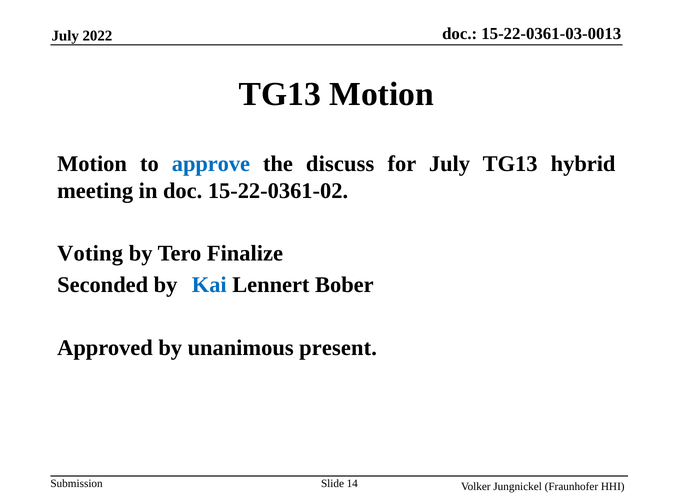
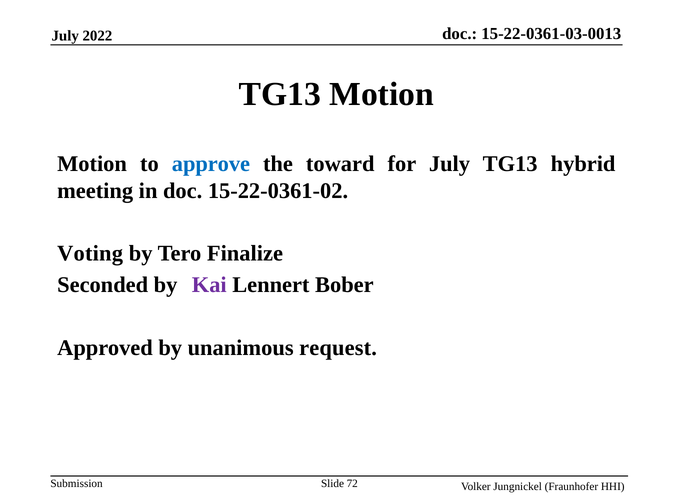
discuss: discuss -> toward (340, 164)
Kai colour: blue -> purple (209, 285)
present: present -> request (338, 348)
14: 14 -> 72 (352, 484)
